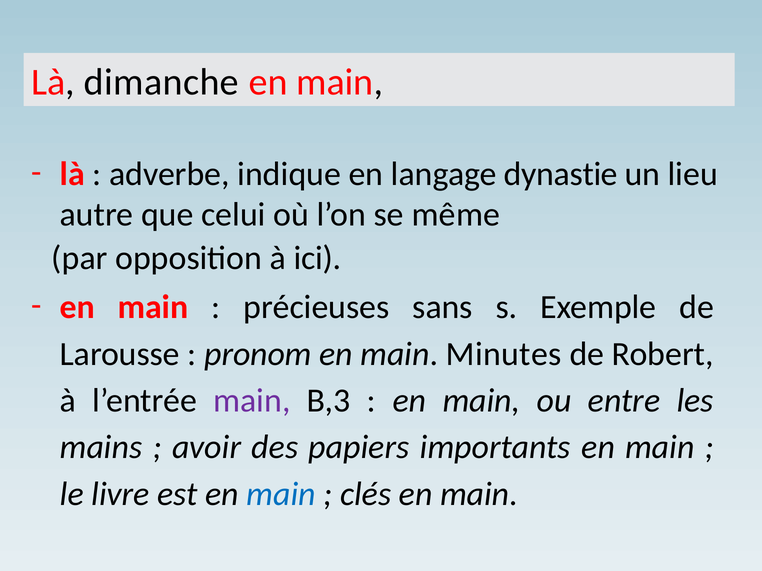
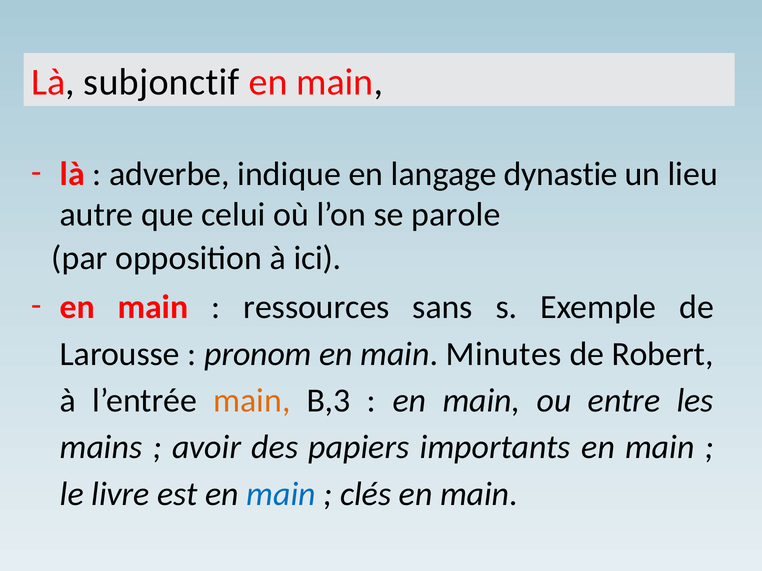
dimanche: dimanche -> subjonctif (161, 82)
même: même -> parole (456, 215)
précieuses: précieuses -> ressources (316, 307)
main colour: purple -> orange (252, 401)
